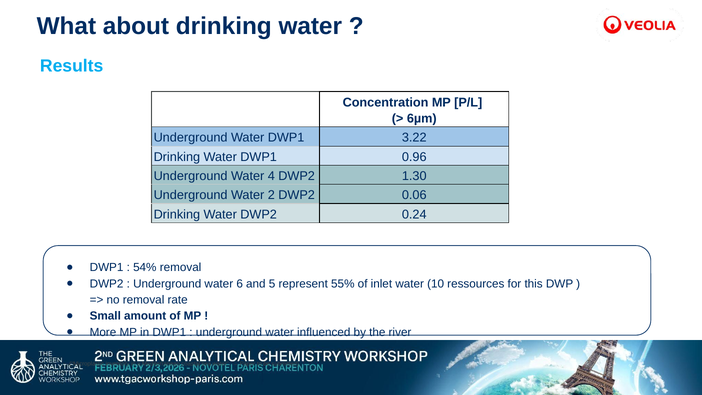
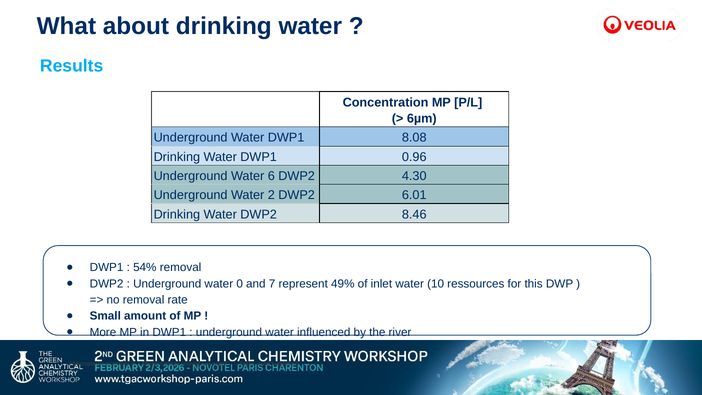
3.22: 3.22 -> 8.08 (414, 138)
4: 4 -> 6 (271, 176)
1.30: 1.30 -> 4.30 (414, 176)
0.06: 0.06 -> 6.01 (414, 195)
0.24: 0.24 -> 8.46 (414, 214)
6: 6 -> 0 (240, 284)
5: 5 -> 7 (272, 284)
55%: 55% -> 49% (343, 284)
